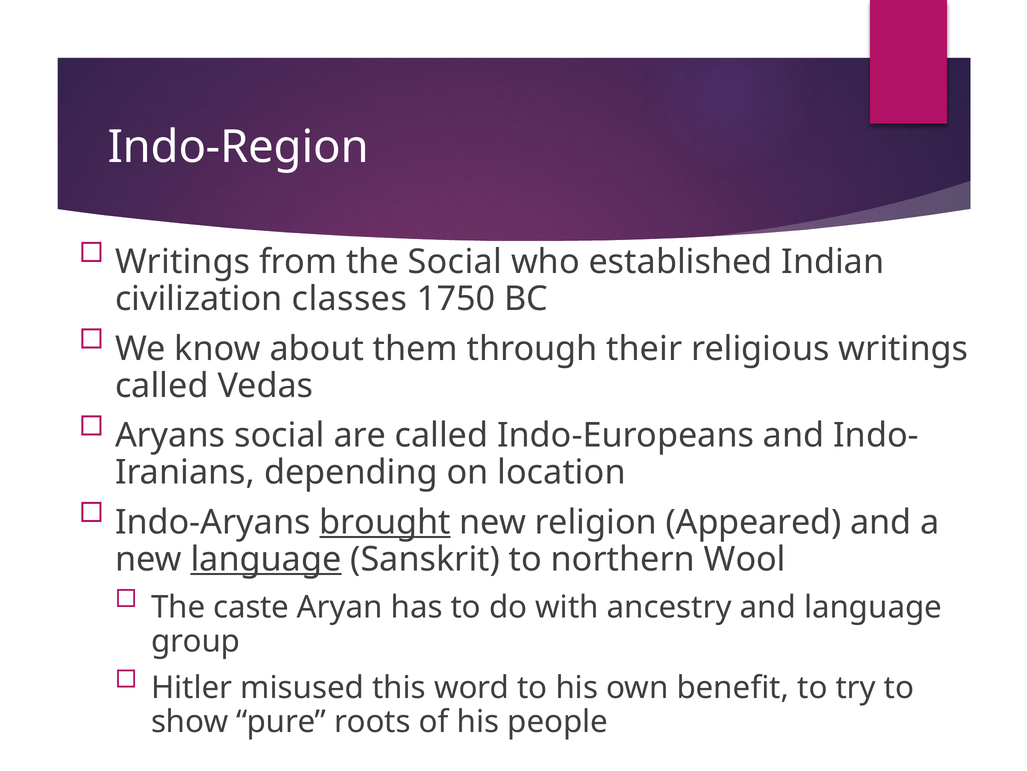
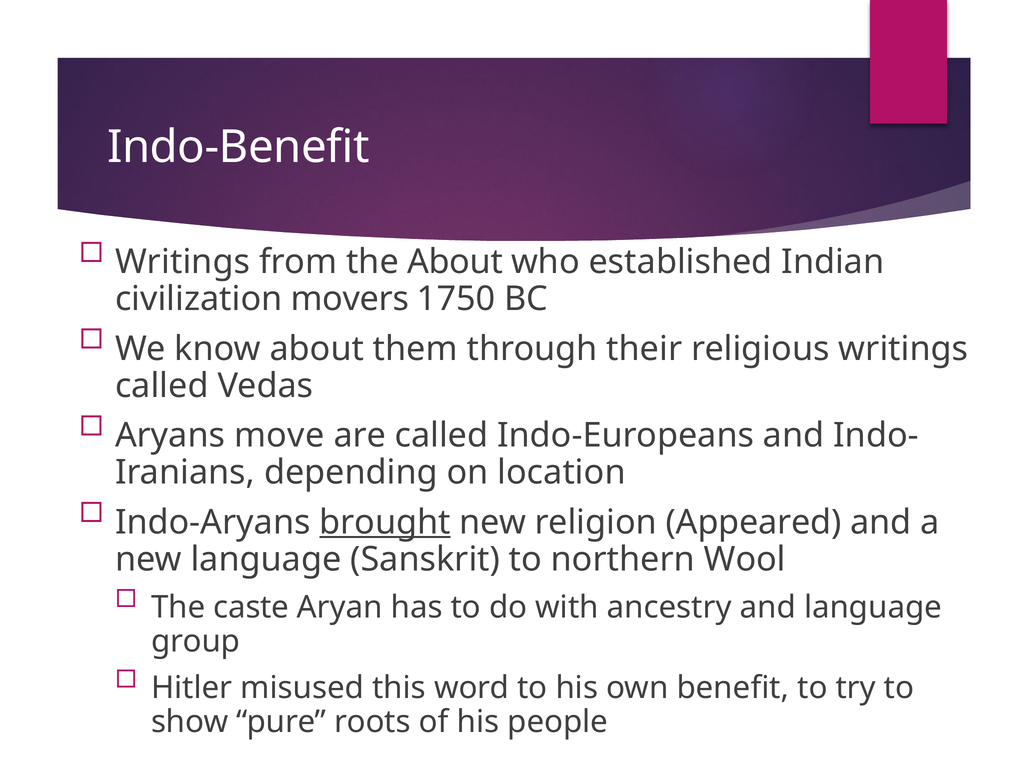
Indo-Region: Indo-Region -> Indo-Benefit (238, 147)
the Social: Social -> About (455, 262)
classes: classes -> movers (350, 299)
Aryans social: social -> move (279, 435)
language underline: present -> none (266, 559)
